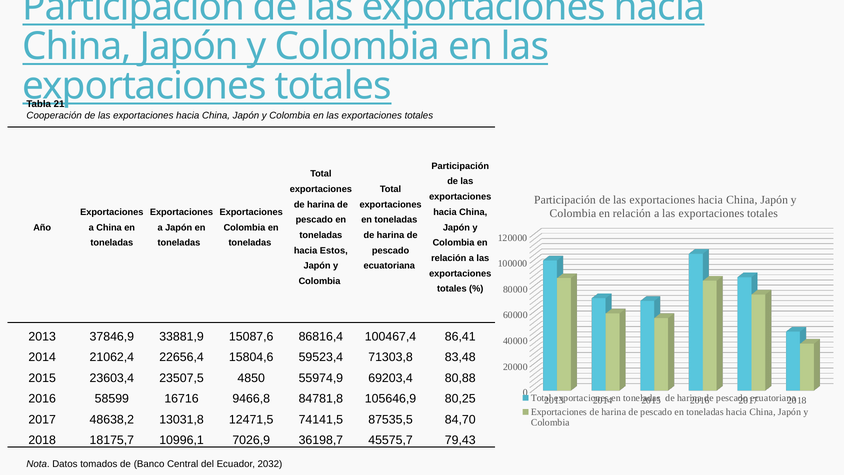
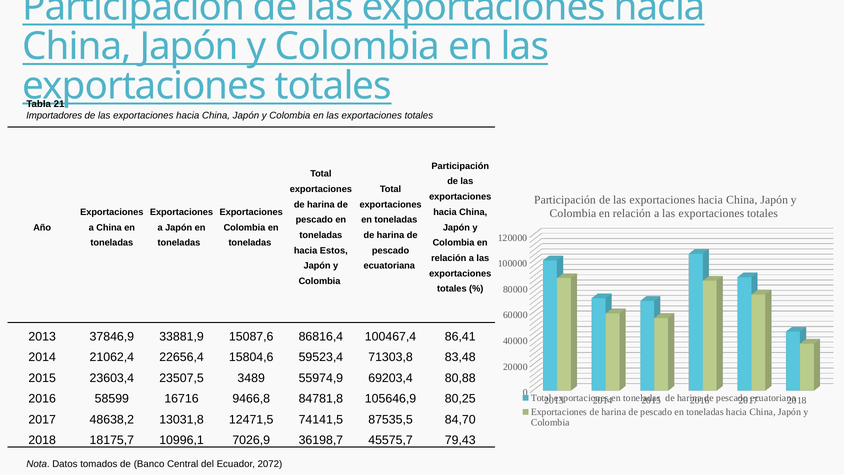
Cooperación: Cooperación -> Importadores (54, 115)
4850: 4850 -> 3489 (251, 378)
2032: 2032 -> 2072 (270, 464)
